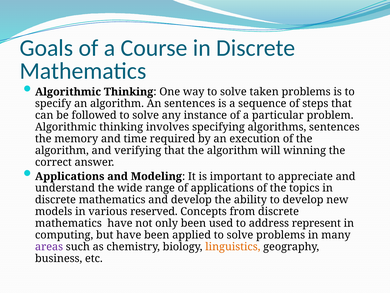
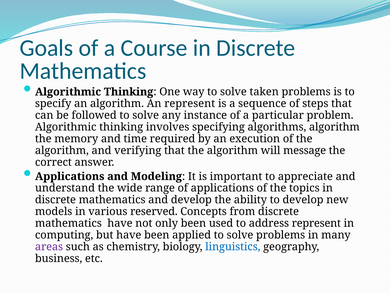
An sentences: sentences -> represent (190, 103)
algorithms sentences: sentences -> algorithm (334, 127)
winning: winning -> message (305, 150)
linguistics colour: orange -> blue (233, 246)
